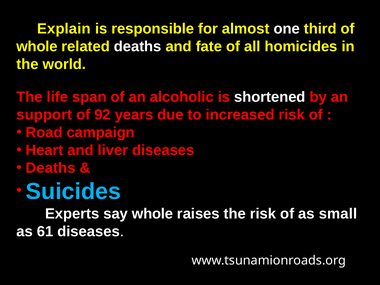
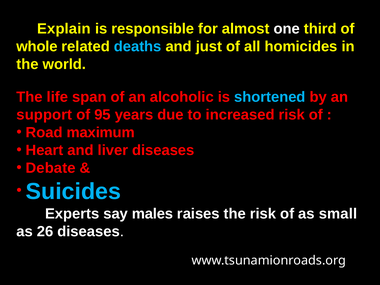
deaths colour: white -> light blue (138, 46)
fate: fate -> just (209, 46)
shortened colour: white -> light blue (270, 97)
92: 92 -> 95 (103, 115)
campaign: campaign -> maximum (101, 133)
Deaths: Deaths -> Debate (51, 168)
say whole: whole -> males (153, 214)
61: 61 -> 26 (45, 231)
